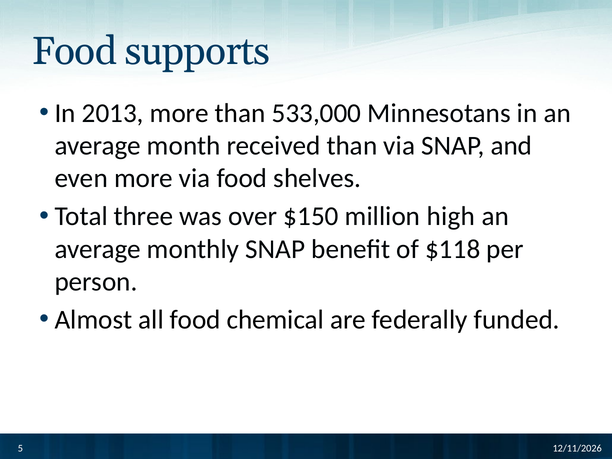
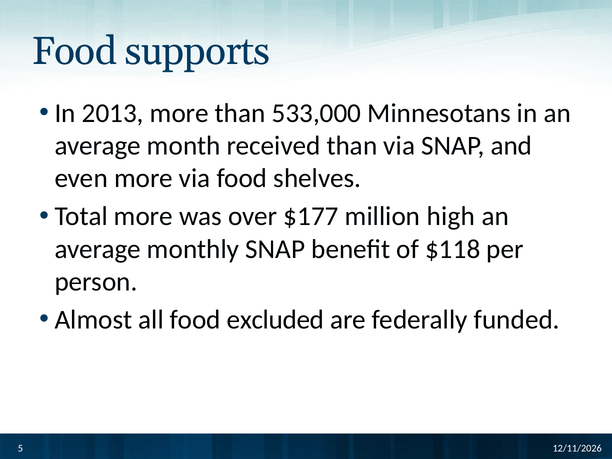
Total three: three -> more (143, 216)
$150: $150 -> $177 (311, 216)
chemical: chemical -> excluded (276, 320)
